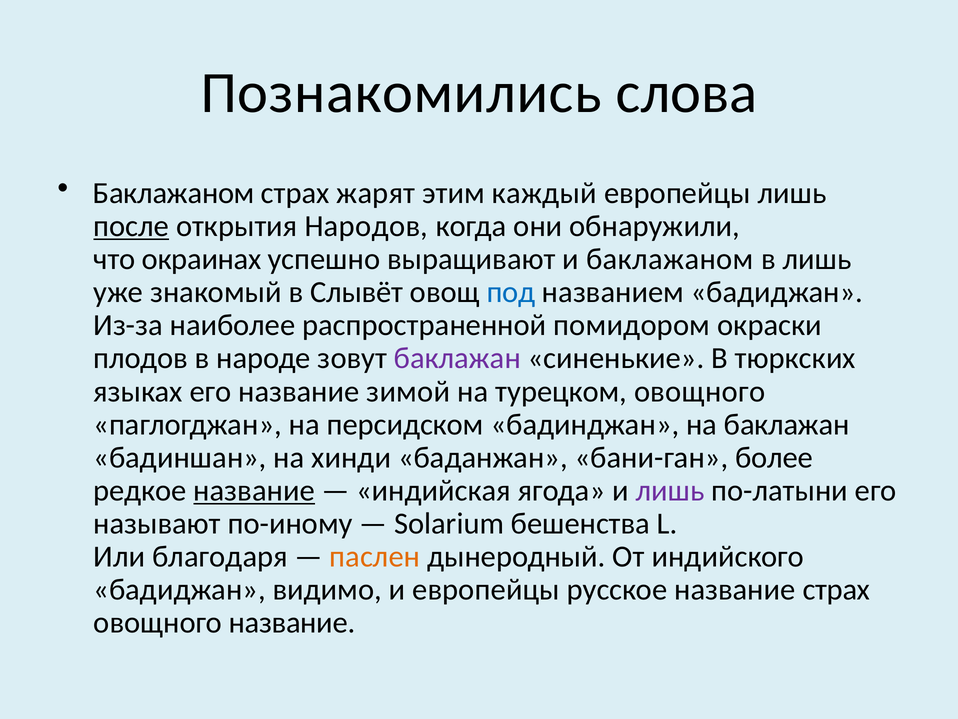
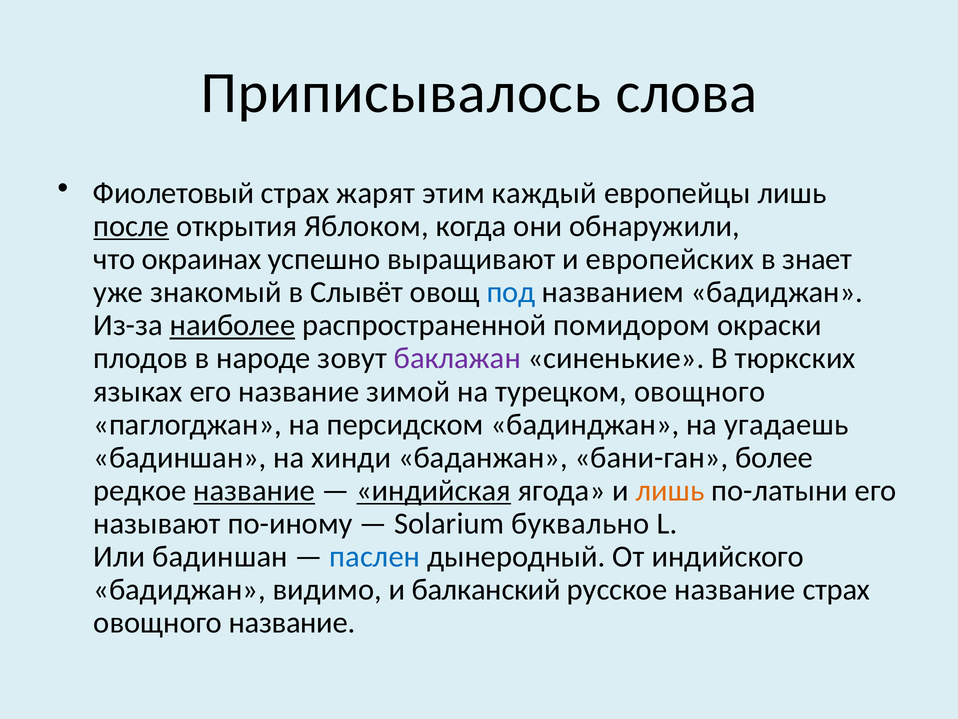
Познакомились: Познакомились -> Приписывалось (401, 93)
Баклажаном: Баклажаном -> Фиолетовый (174, 193)
Народов: Народов -> Яблоком (366, 226)
и баклажаном: баклажаном -> европейских (670, 259)
в лишь: лишь -> знает (817, 259)
наиболее underline: none -> present (233, 325)
на баклажан: баклажан -> угадаешь (786, 424)
индийская underline: none -> present (434, 490)
лишь colour: purple -> orange (670, 490)
бешенства: бешенства -> буквально (580, 523)
Или благодаря: благодаря -> бадиншан (220, 556)
паслен colour: orange -> blue (375, 556)
и европейцы: европейцы -> балканский (486, 589)
